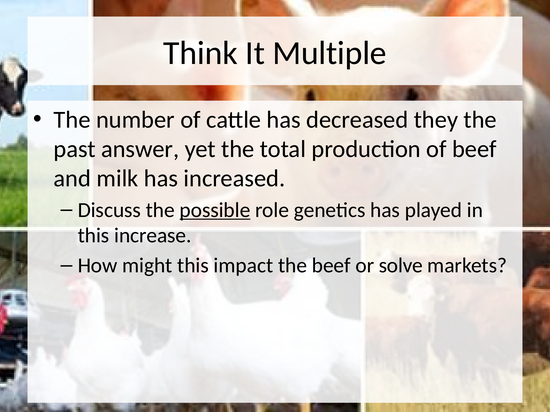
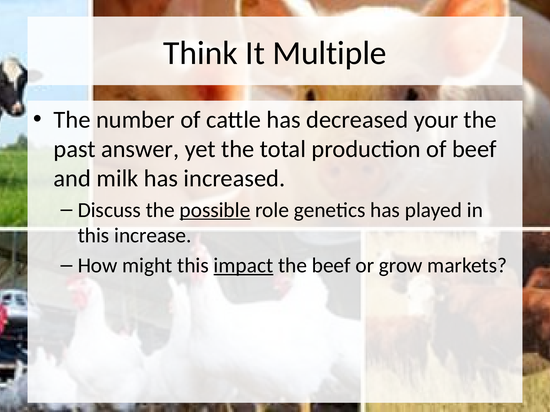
they: they -> your (436, 120)
impact underline: none -> present (243, 266)
solve: solve -> grow (401, 266)
